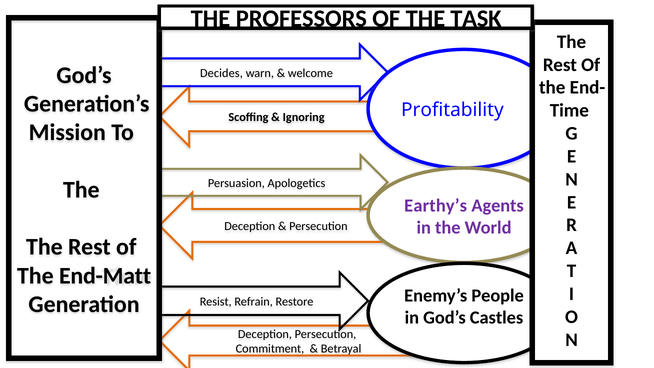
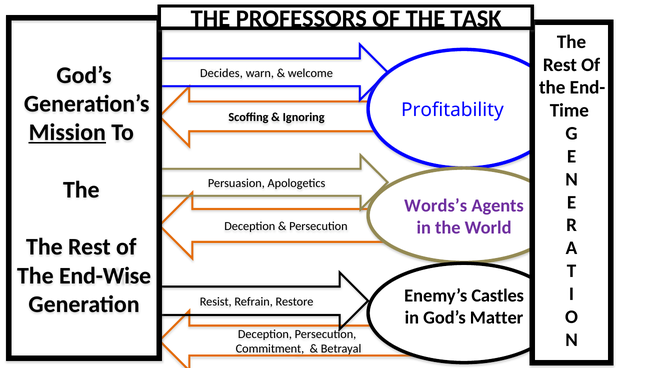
Mission underline: none -> present (67, 132)
Earthy’s: Earthy’s -> Words’s (436, 205)
End-Matt: End-Matt -> End-Wise (105, 276)
People: People -> Castles (498, 296)
Castles: Castles -> Matter (497, 318)
